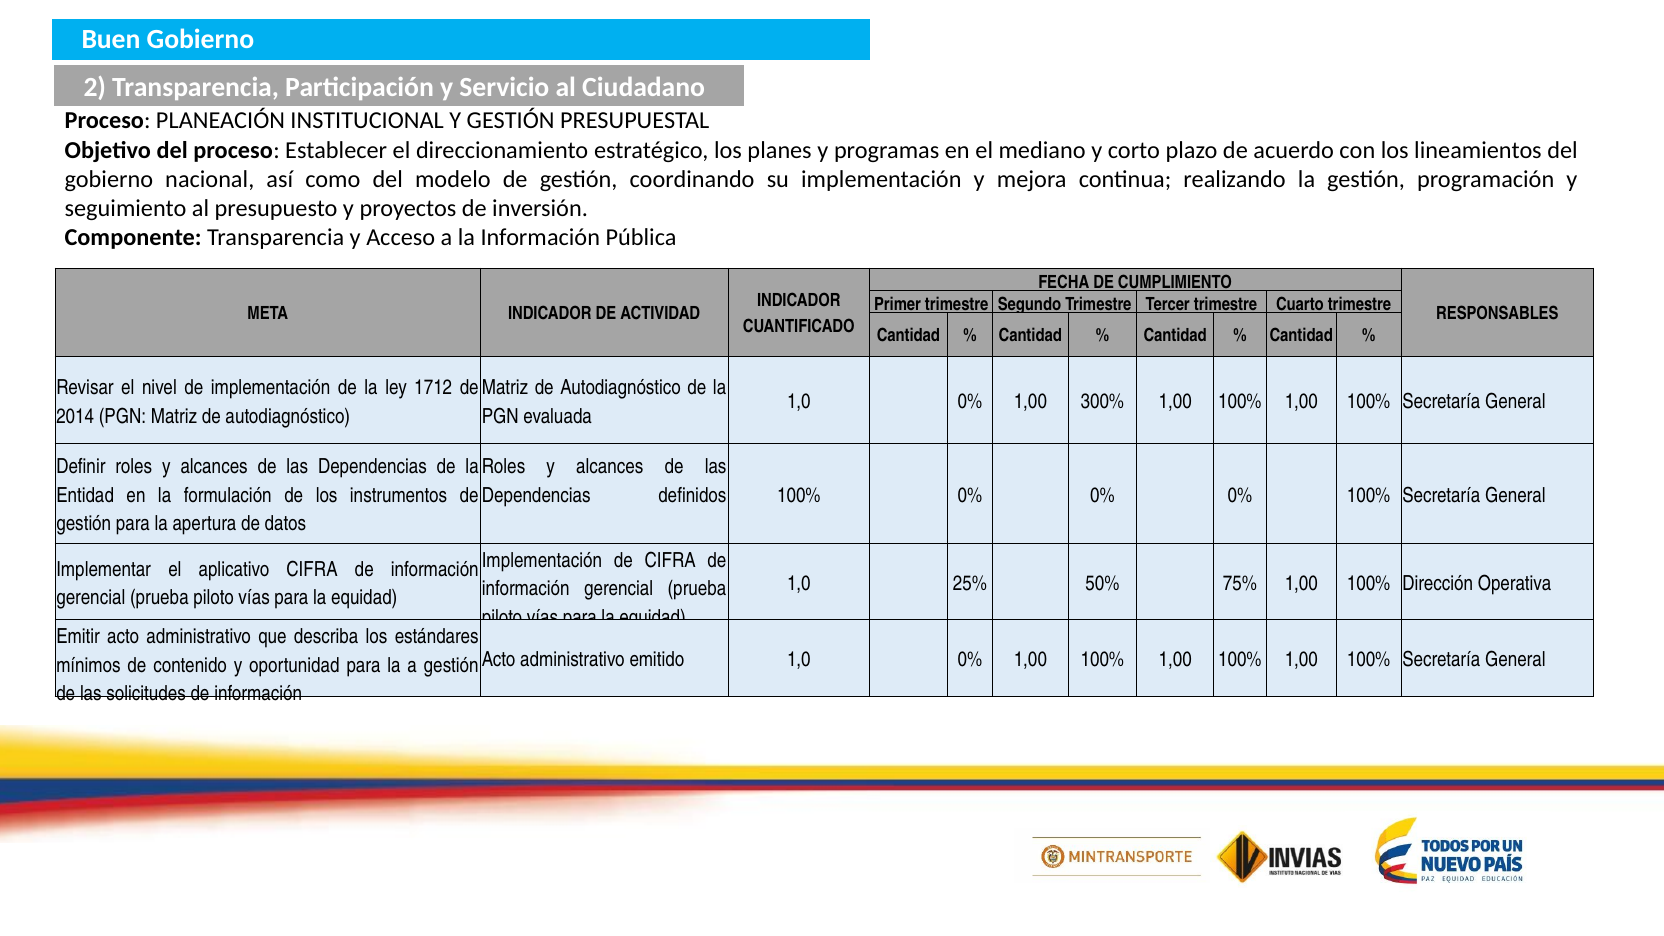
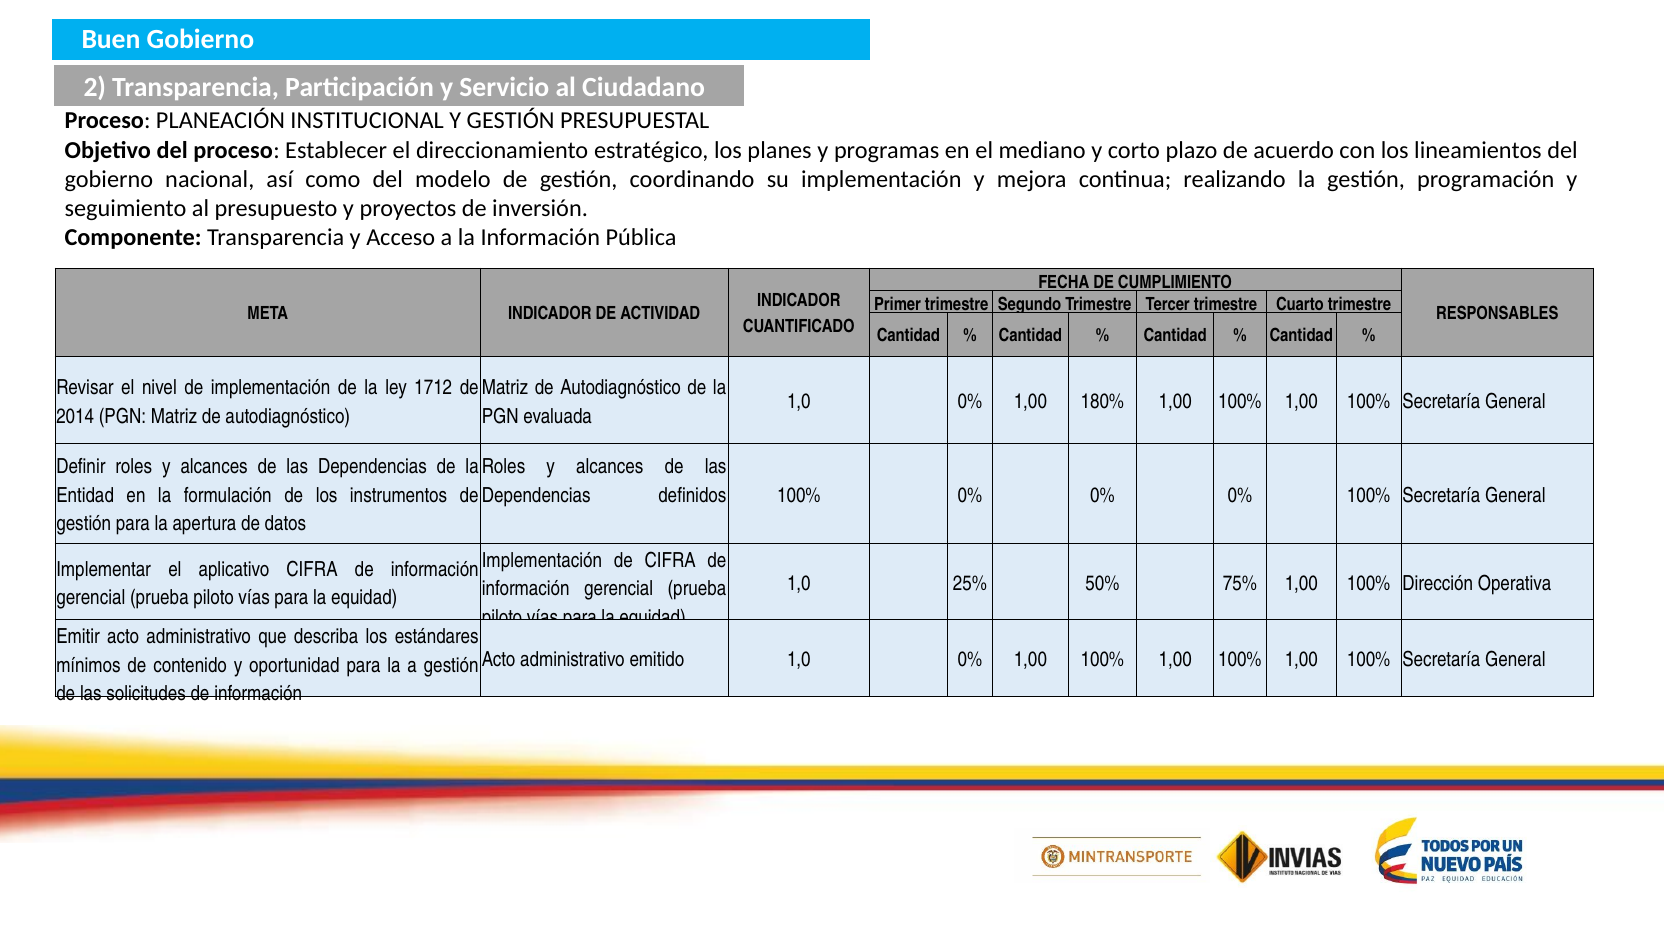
300%: 300% -> 180% (1102, 402)
